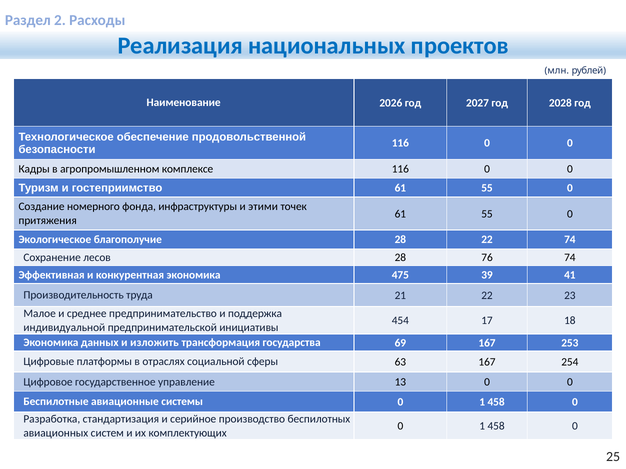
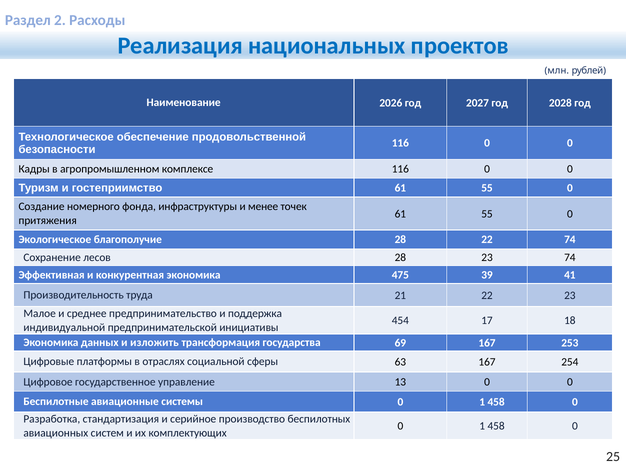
этими: этими -> менее (263, 207)
28 76: 76 -> 23 (487, 258)
